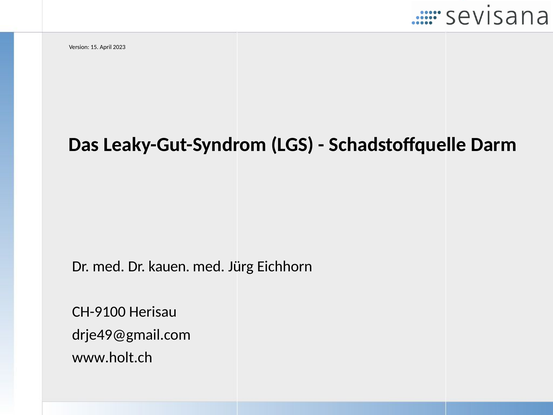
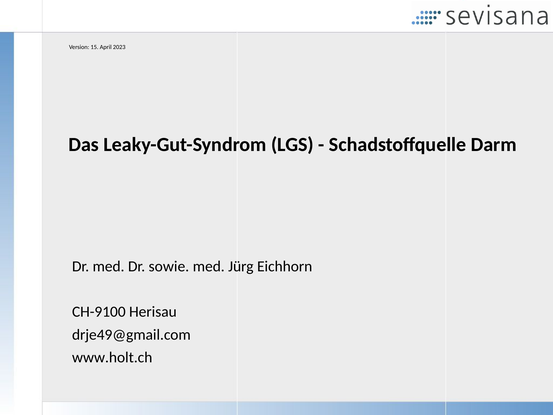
kauen: kauen -> sowie (169, 266)
